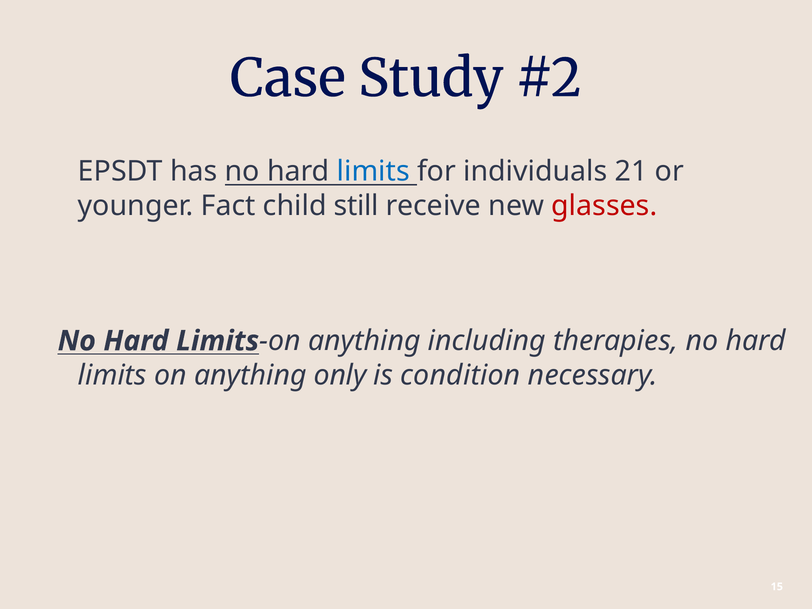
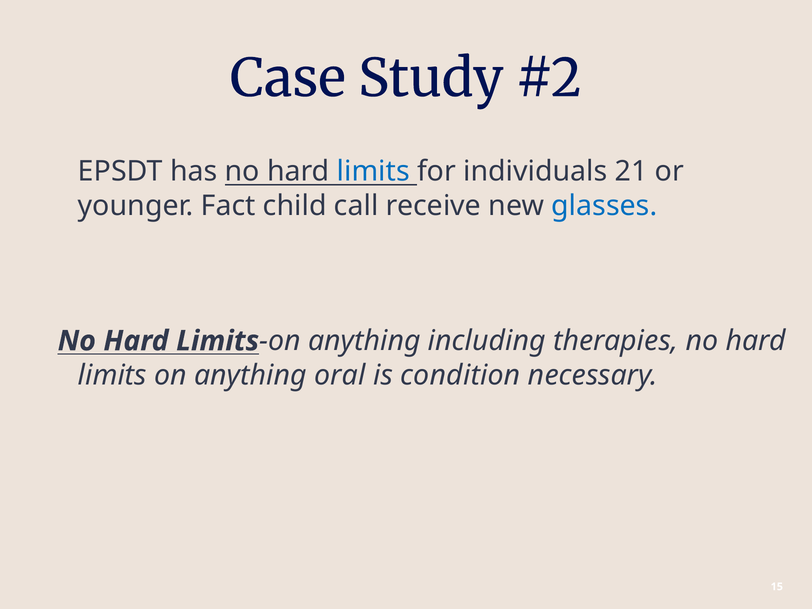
still: still -> call (356, 206)
glasses colour: red -> blue (604, 206)
only: only -> oral (340, 375)
